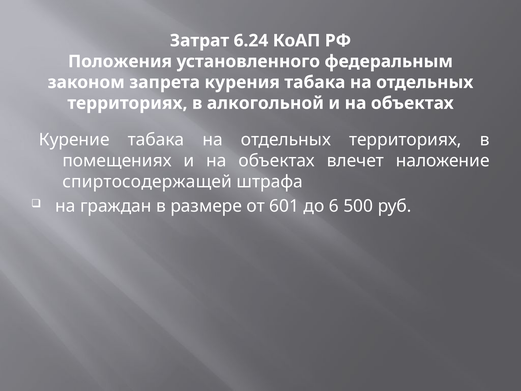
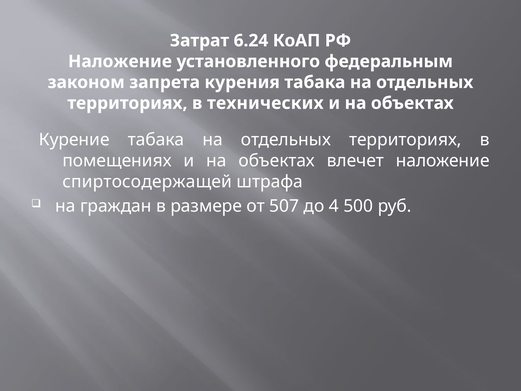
Положения: Положения -> Наложение (120, 61)
алкогольной: алкогольной -> технических (265, 103)
601: 601 -> 507 (284, 206)
6: 6 -> 4 (334, 206)
